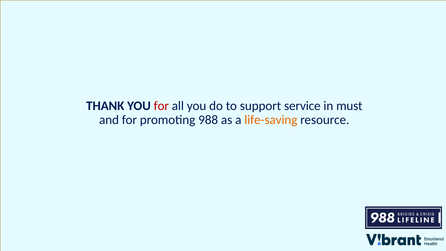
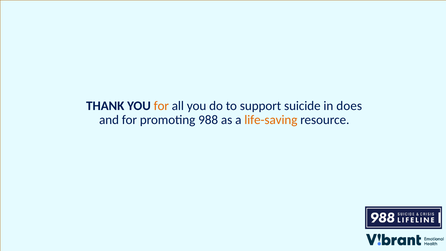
for colour: red -> orange (161, 106)
service: service -> suicide (302, 106)
must: must -> does (349, 106)
